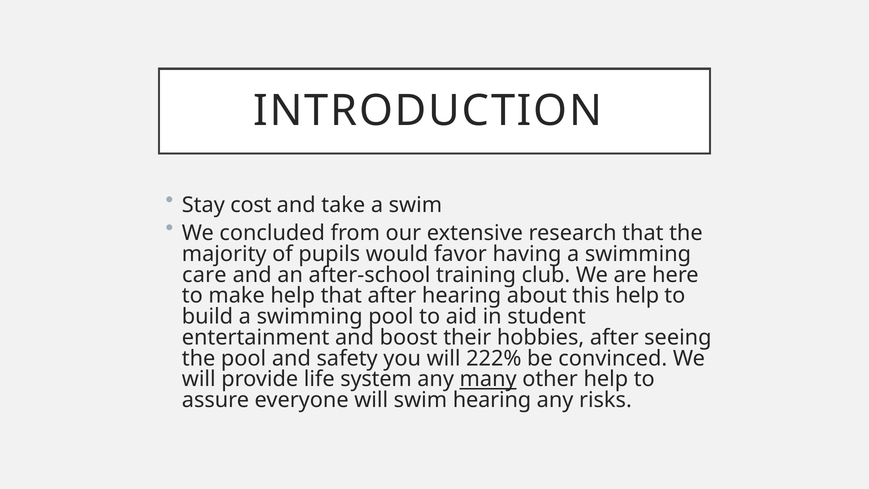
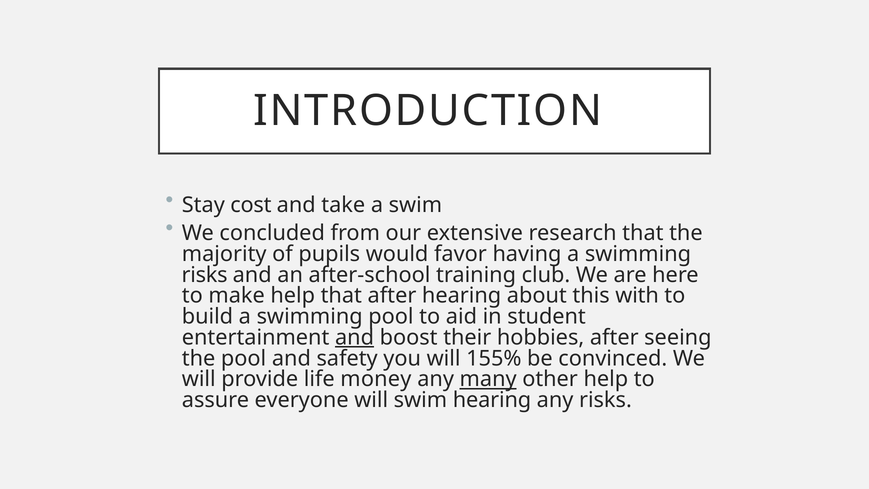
care: care -> risks (205, 275)
this help: help -> with (637, 296)
and underline: none -> present (355, 337)
222%: 222% -> 155% (494, 358)
system: system -> money (376, 379)
